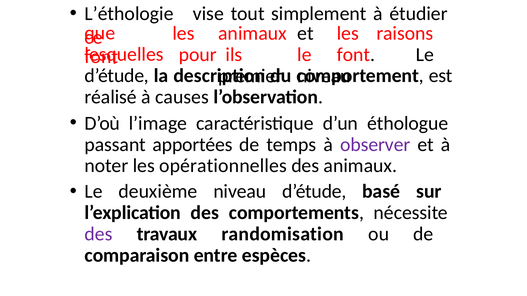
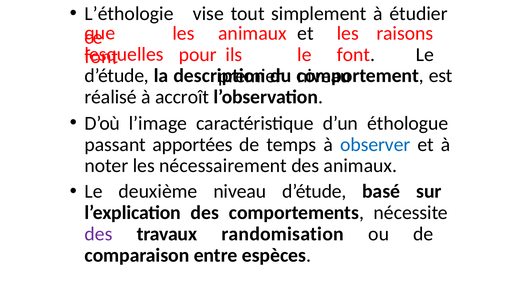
causes: causes -> accroît (182, 97)
observer colour: purple -> blue (375, 145)
opérationnelles: opérationnelles -> nécessairement (223, 166)
